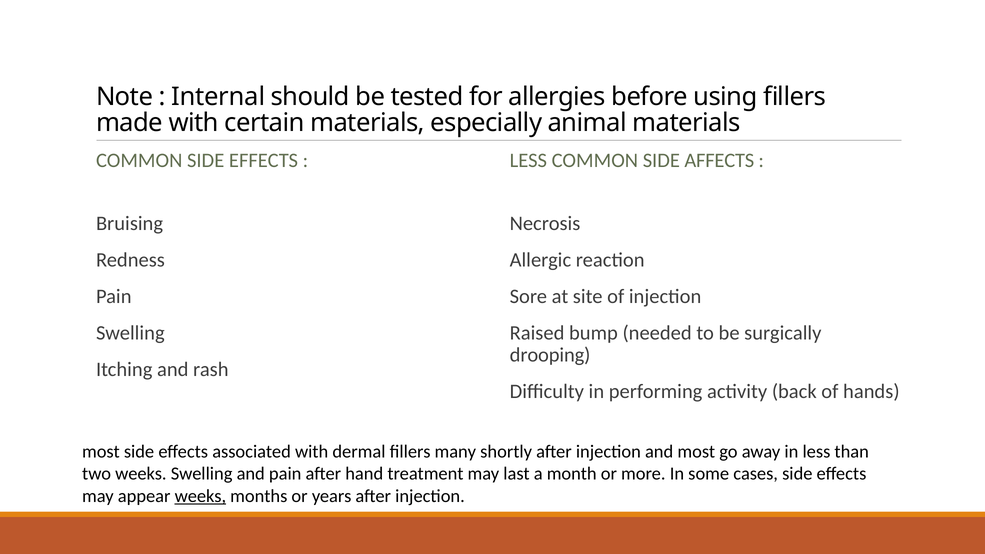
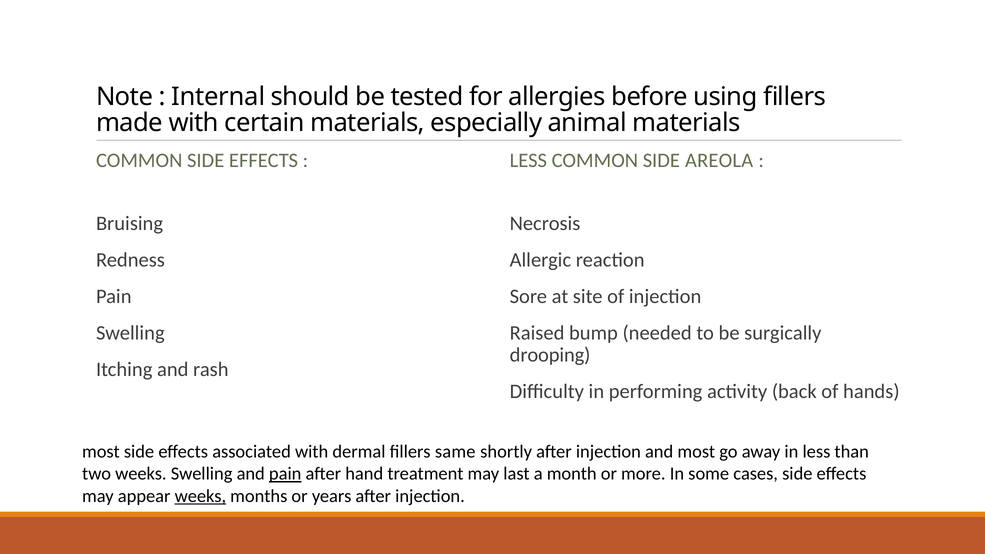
AFFECTS: AFFECTS -> AREOLA (719, 160)
many: many -> same (455, 452)
pain underline: none -> present (285, 474)
